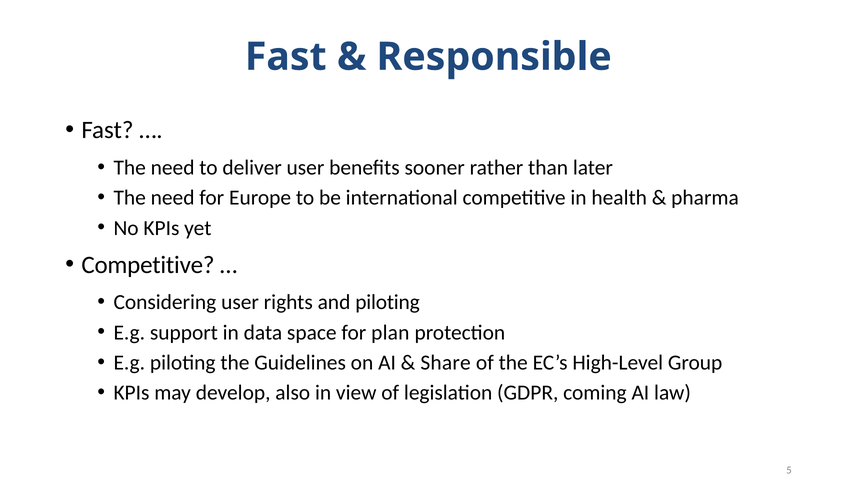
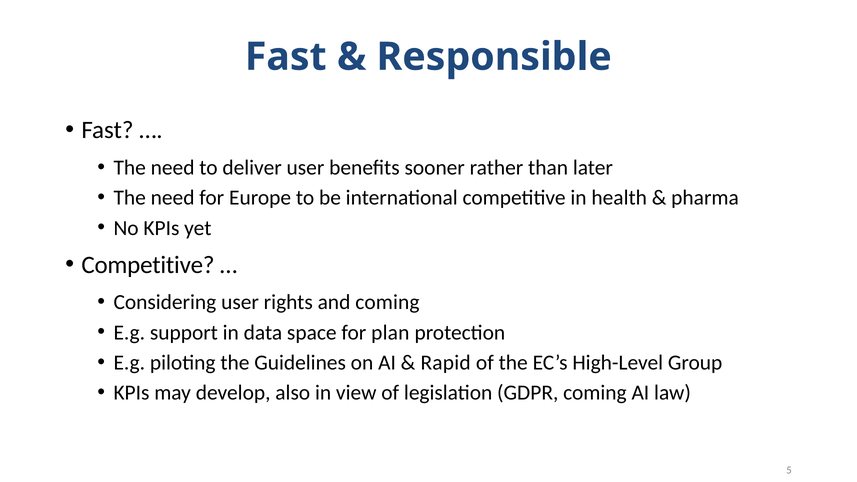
and piloting: piloting -> coming (387, 302)
Share: Share -> Rapid (446, 363)
